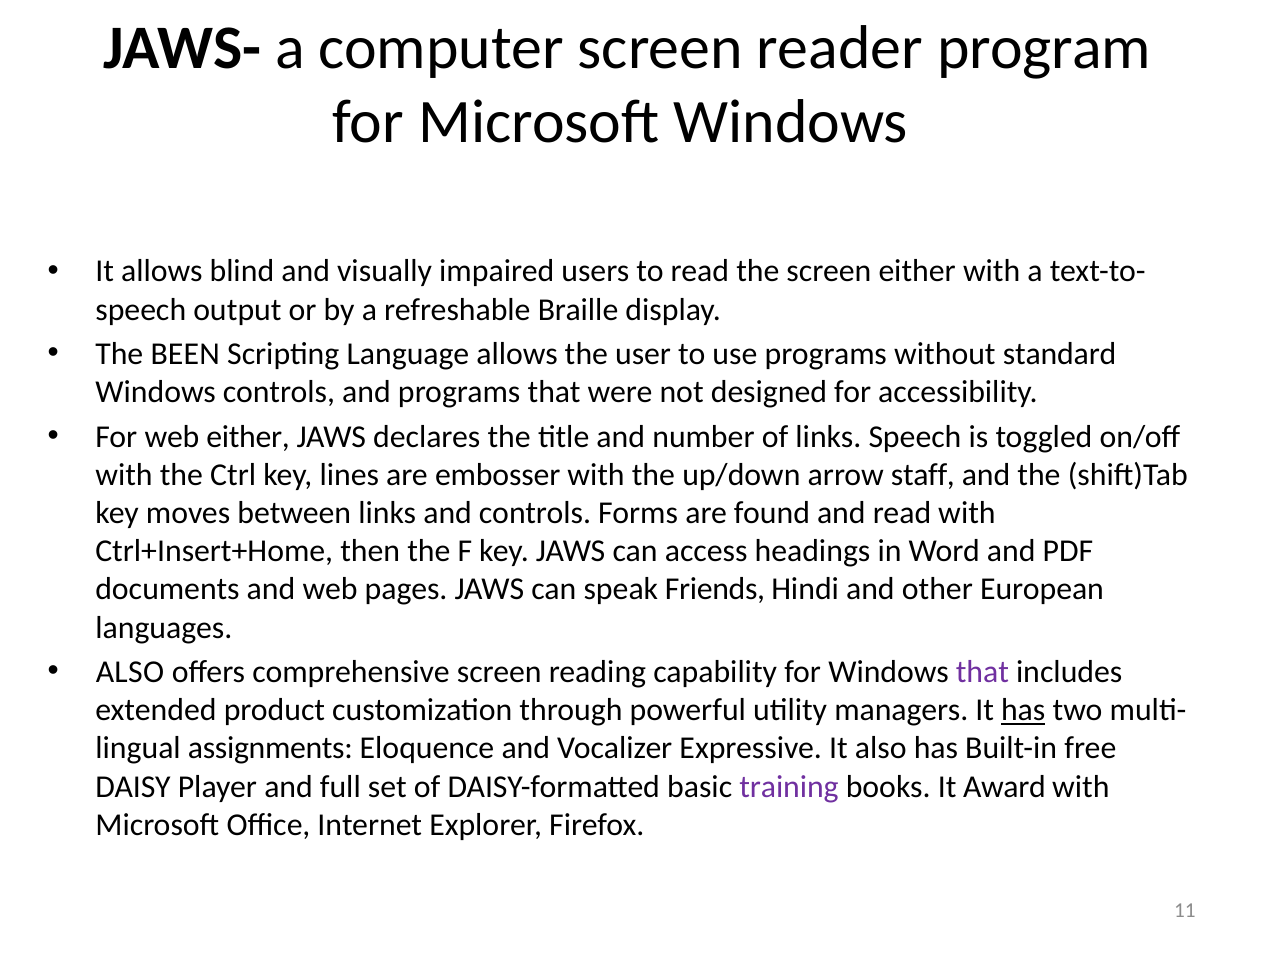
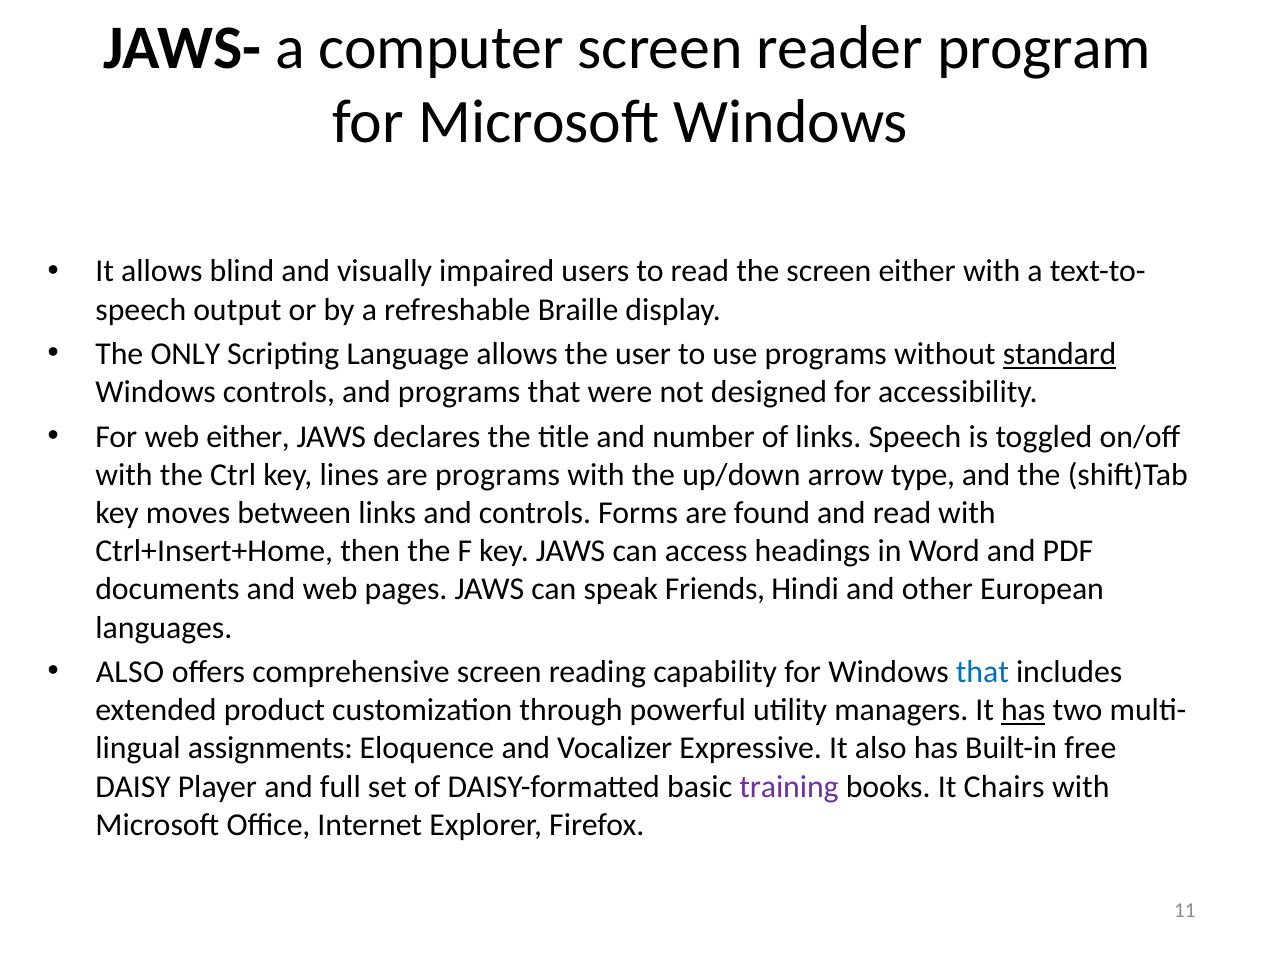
BEEN: BEEN -> ONLY (185, 354)
standard underline: none -> present (1060, 354)
are embosser: embosser -> programs (498, 475)
staff: staff -> type (923, 475)
that colour: purple -> blue (982, 672)
Award: Award -> Chairs (1004, 787)
